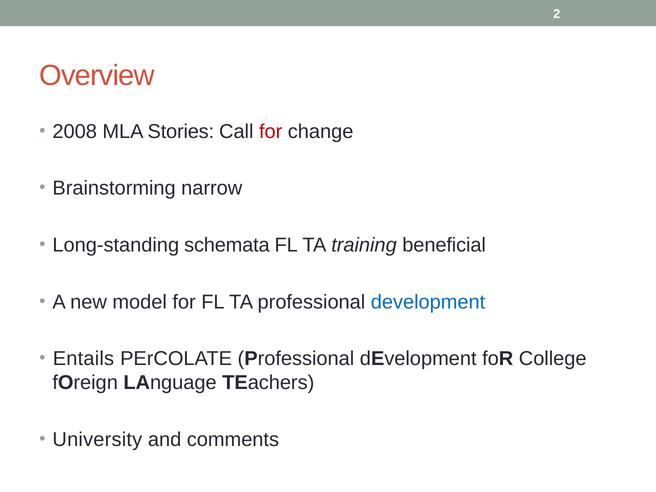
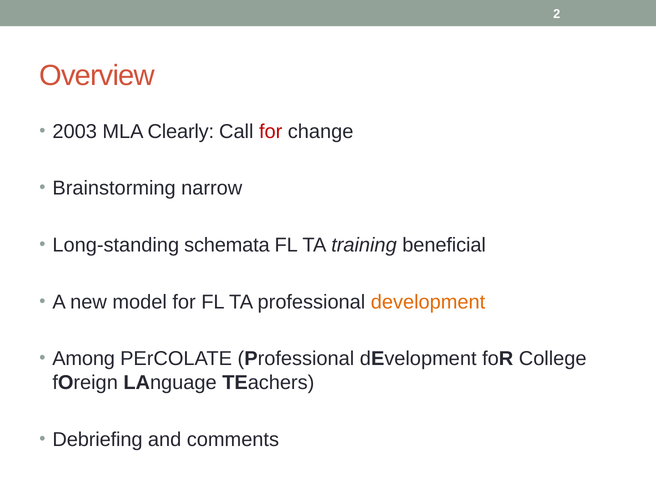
2008: 2008 -> 2003 (75, 132)
Stories: Stories -> Clearly (181, 132)
development colour: blue -> orange (428, 302)
Entails: Entails -> Among (84, 359)
University: University -> Debriefing (98, 440)
